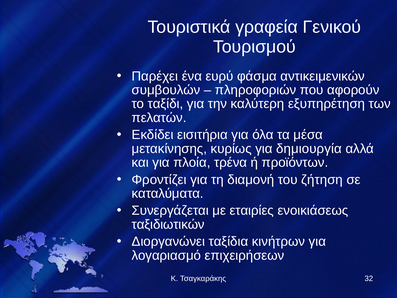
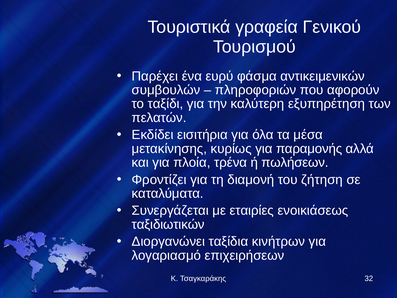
δημιουργία: δημιουργία -> παραμονής (309, 149)
προϊόντων: προϊόντων -> πωλήσεων (295, 162)
